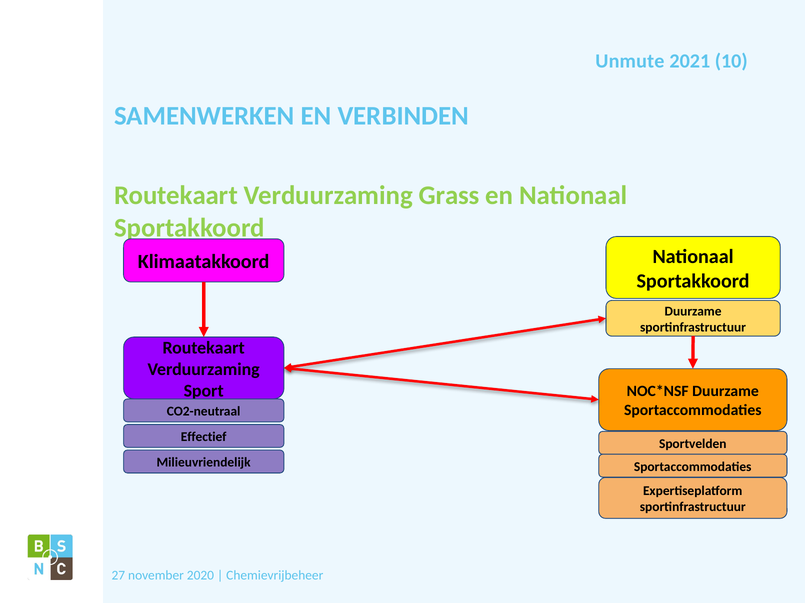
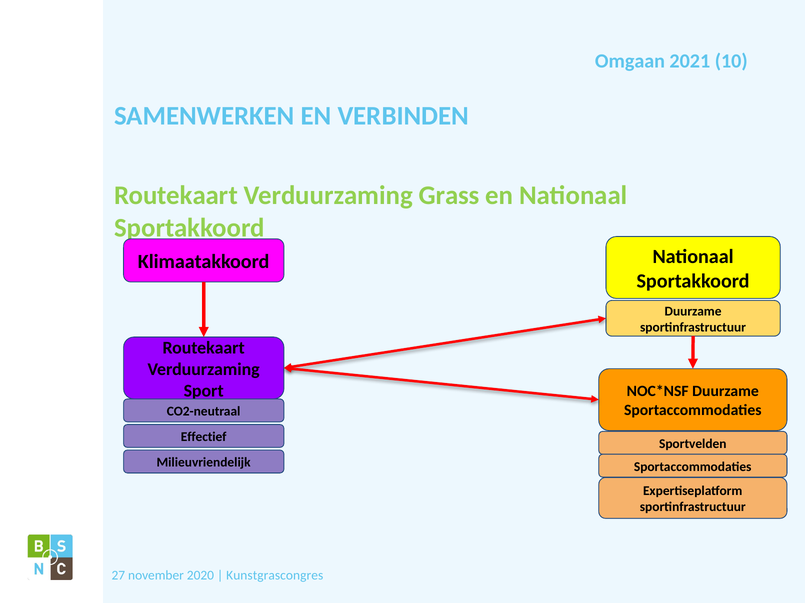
Unmute: Unmute -> Omgaan (630, 61)
Chemievrijbeheer: Chemievrijbeheer -> Kunstgrascongres (275, 576)
